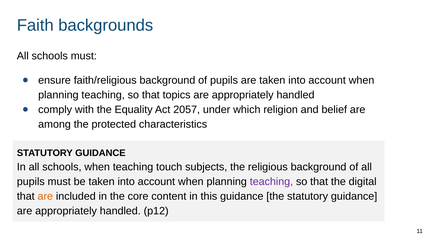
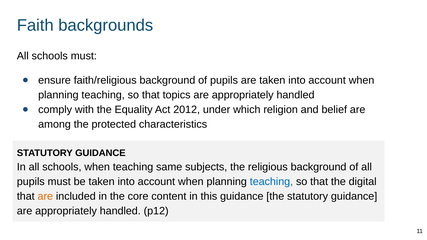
2057: 2057 -> 2012 (187, 110)
touch: touch -> same (169, 167)
teaching colour: purple -> blue (271, 182)
